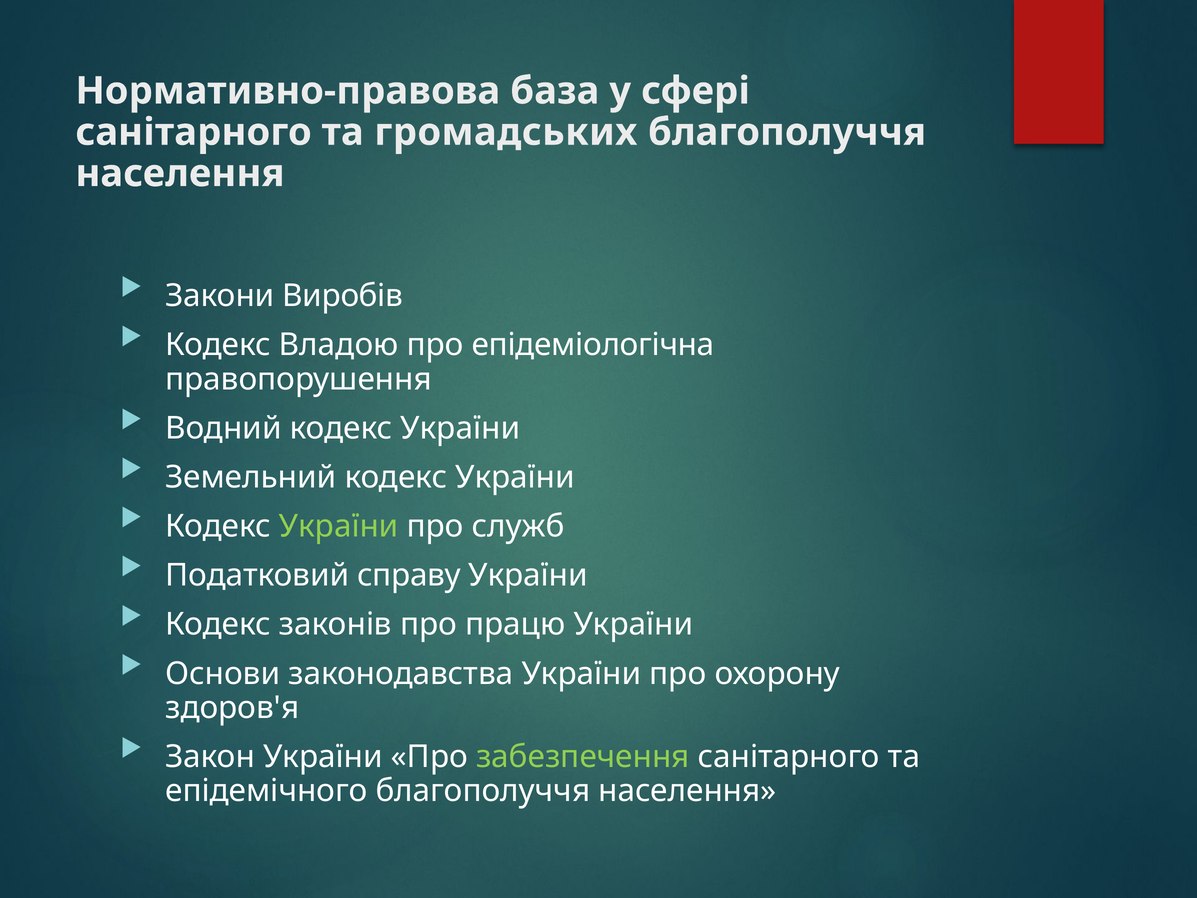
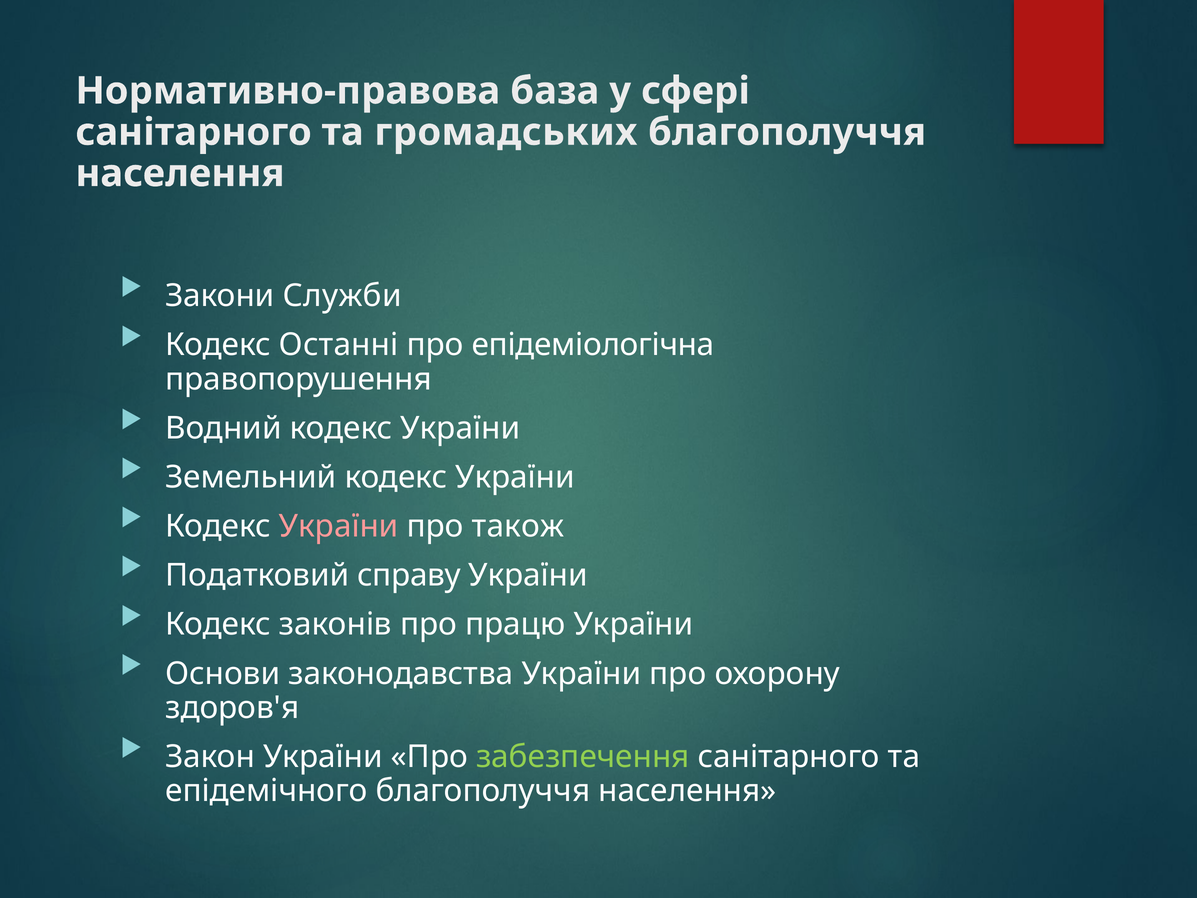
Виробів: Виробів -> Служби (342, 296)
Владою: Владою -> Останні (339, 345)
України colour: light green -> pink (339, 526)
служб: служб -> також (518, 526)
